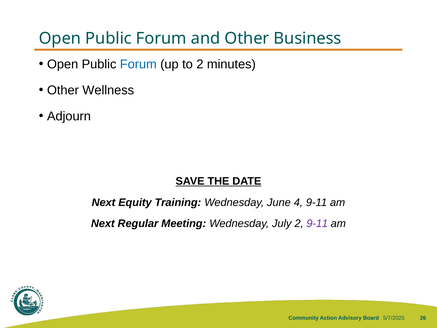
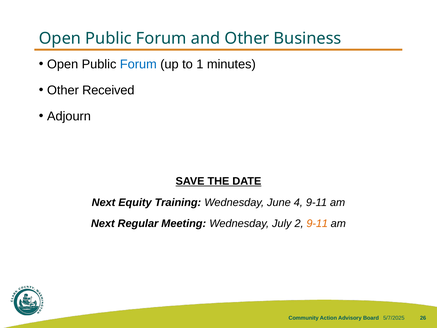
to 2: 2 -> 1 (200, 64)
Wellness: Wellness -> Received (108, 90)
9-11 colour: purple -> orange (317, 223)
